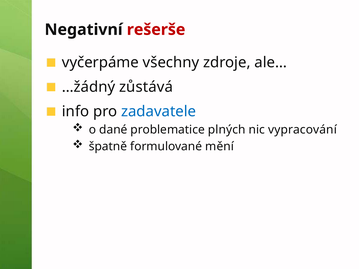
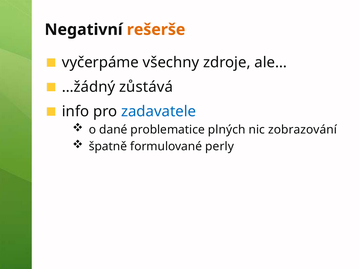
rešerše colour: red -> orange (156, 30)
vypracování: vypracování -> zobrazování (303, 130)
mění: mění -> perly (220, 147)
